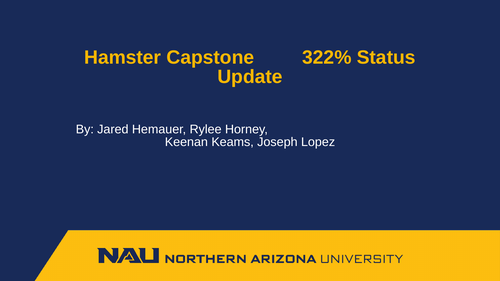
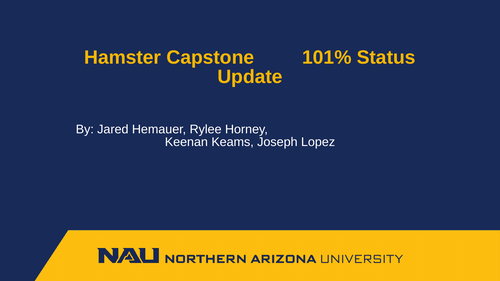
322%: 322% -> 101% (327, 58)
